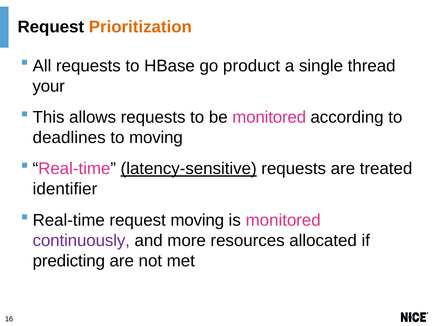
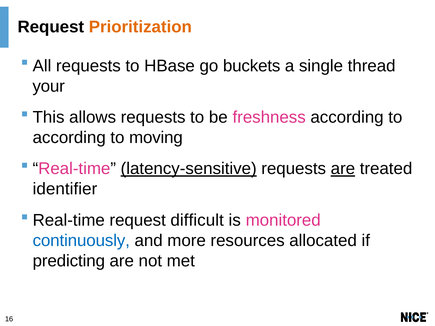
product: product -> buckets (252, 66)
be monitored: monitored -> freshness (269, 117)
deadlines: deadlines -> according (69, 138)
are underline: none -> present (343, 169)
request moving: moving -> difficult (197, 220)
continuously colour: purple -> blue (81, 241)
